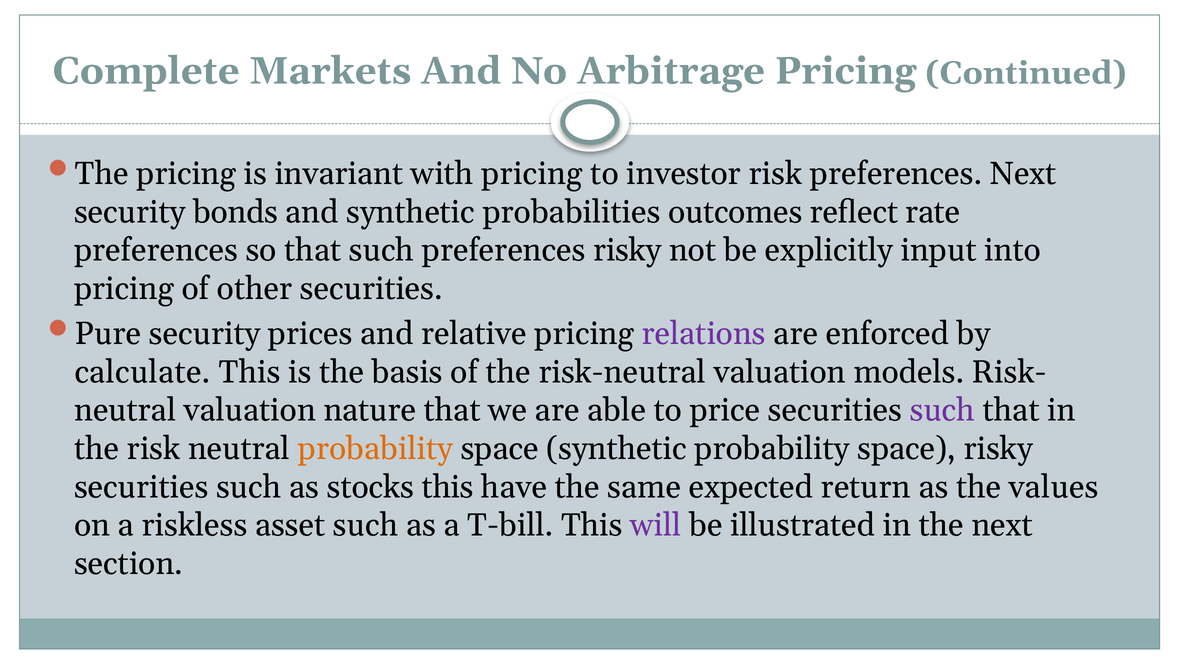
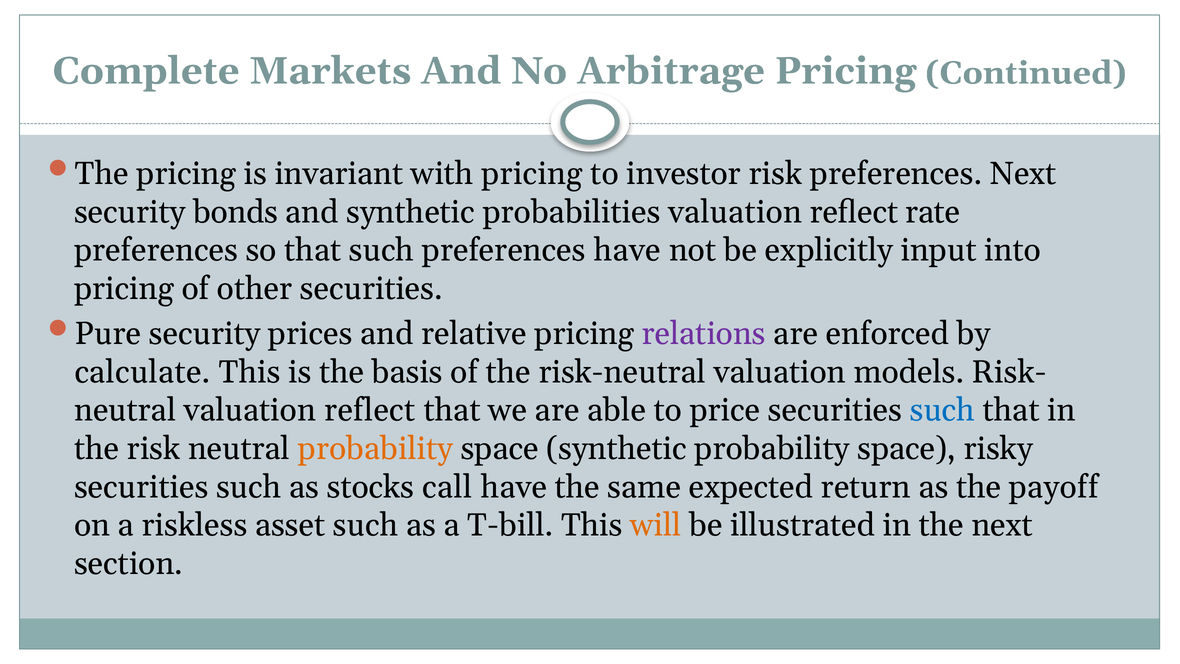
probabilities outcomes: outcomes -> valuation (735, 212)
preferences risky: risky -> have (627, 250)
neutral valuation nature: nature -> reflect (370, 410)
such colour: purple -> blue (942, 410)
stocks this: this -> call (447, 487)
values: values -> payoff (1054, 487)
will colour: purple -> orange (656, 525)
